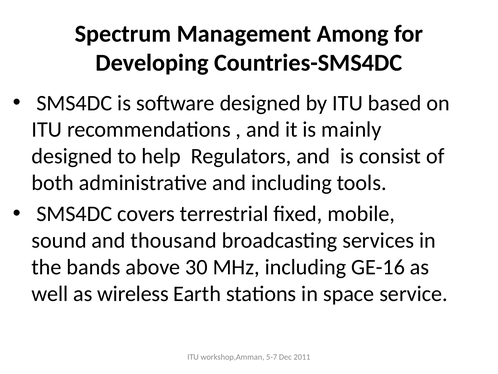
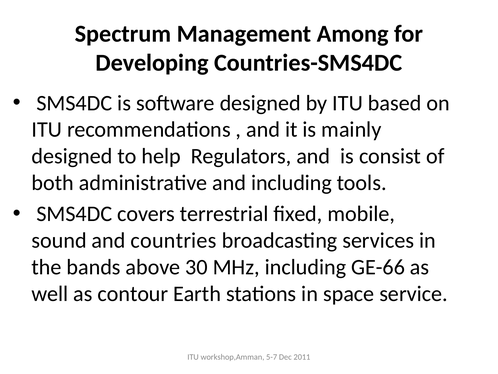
thousand: thousand -> countries (174, 240)
GE-16: GE-16 -> GE-66 (378, 267)
wireless: wireless -> contour (133, 293)
